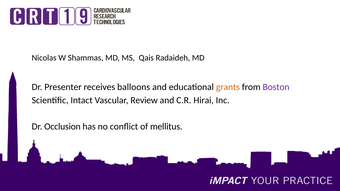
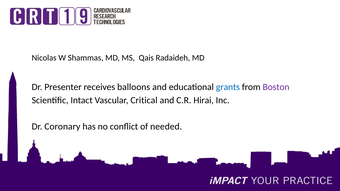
grants colour: orange -> blue (228, 87)
Review: Review -> Critical (144, 100)
Occlusion: Occlusion -> Coronary (62, 127)
mellitus: mellitus -> needed (166, 127)
